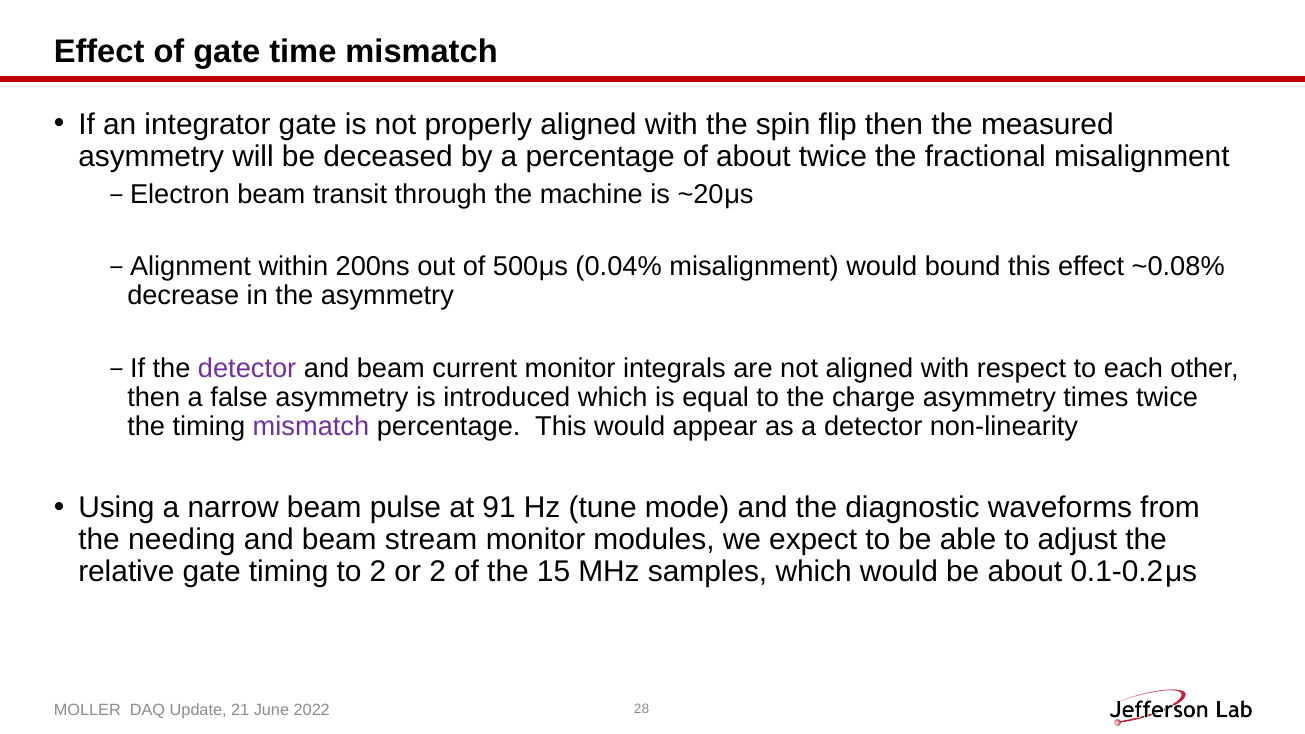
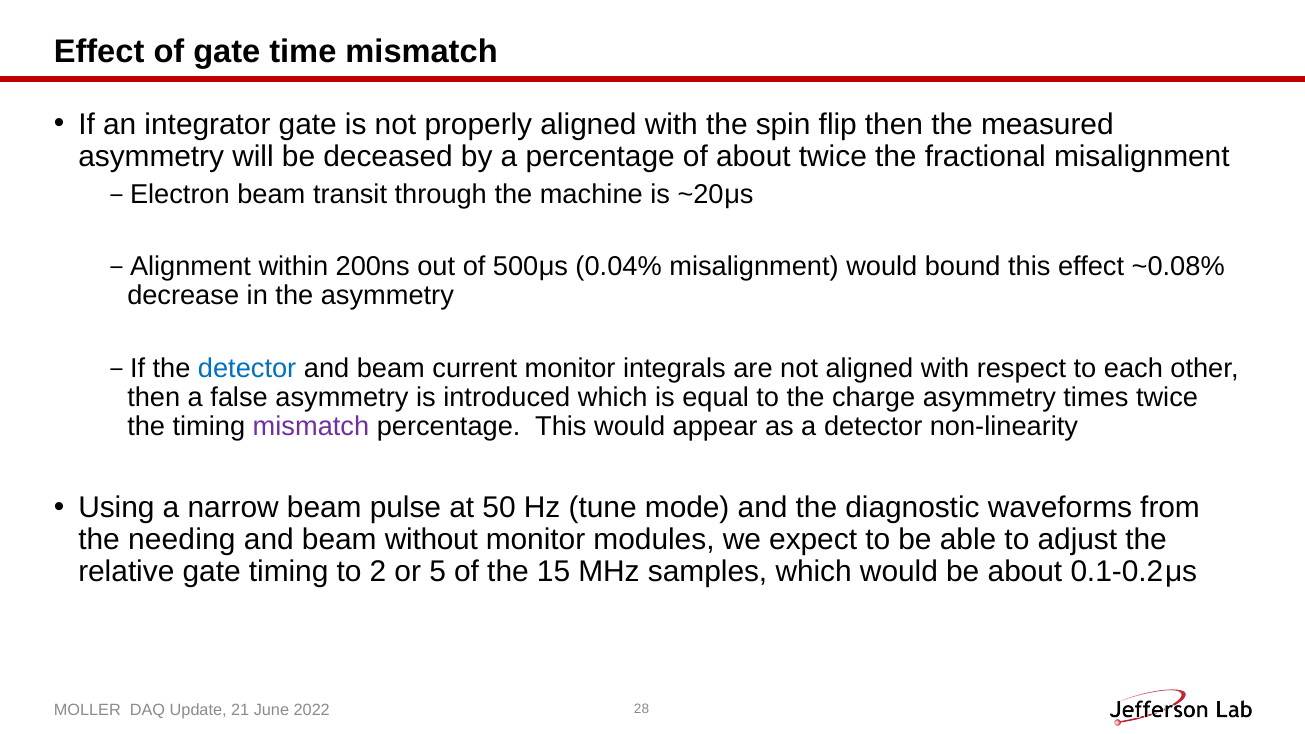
detector colour: purple -> blue (247, 368)
91: 91 -> 50 (499, 507)
stream: stream -> without (431, 540)
or 2: 2 -> 5 (438, 572)
